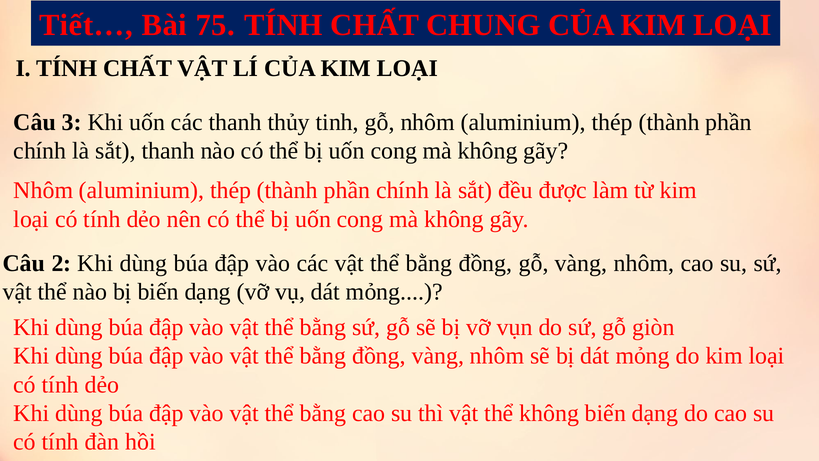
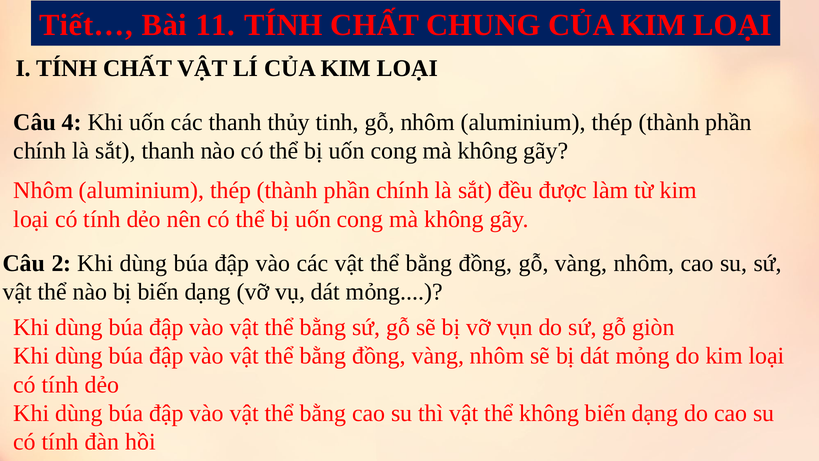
75: 75 -> 11 (215, 25)
3: 3 -> 4 (72, 122)
